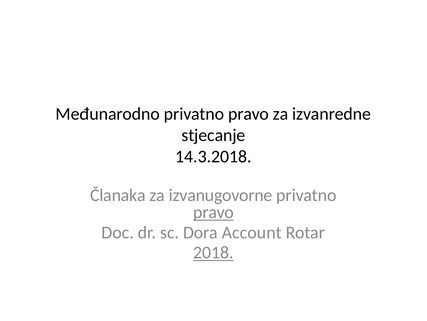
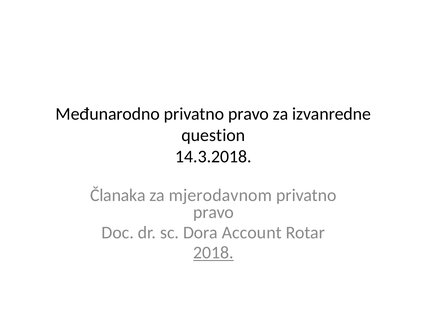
stjecanje: stjecanje -> question (213, 135)
izvanugovorne: izvanugovorne -> mjerodavnom (220, 195)
pravo underline: present -> none (214, 212)
